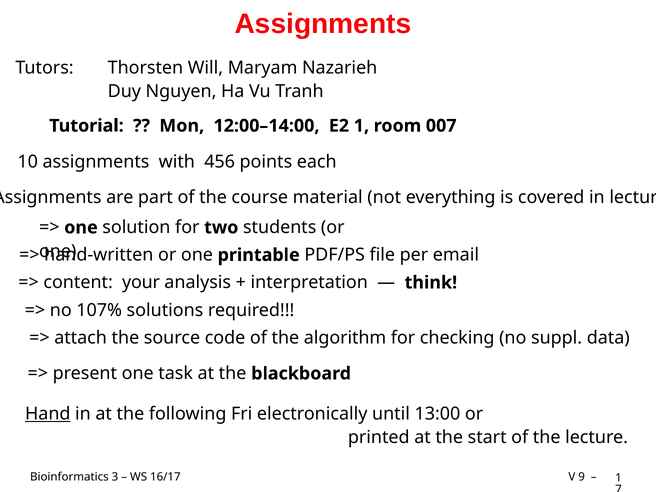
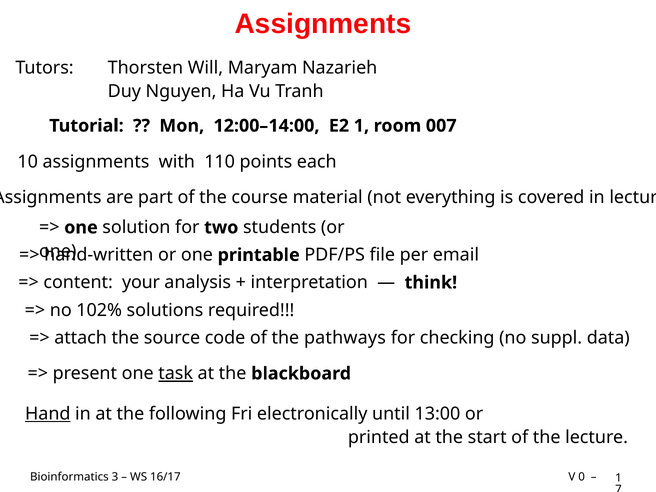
456: 456 -> 110 (220, 162)
107%: 107% -> 102% (99, 310)
algorithm: algorithm -> pathways (345, 338)
task underline: none -> present (176, 374)
9: 9 -> 0 (582, 477)
